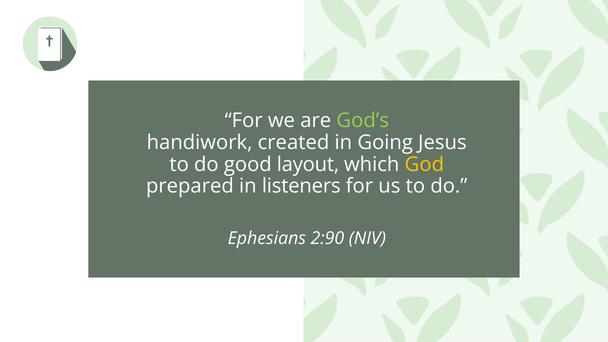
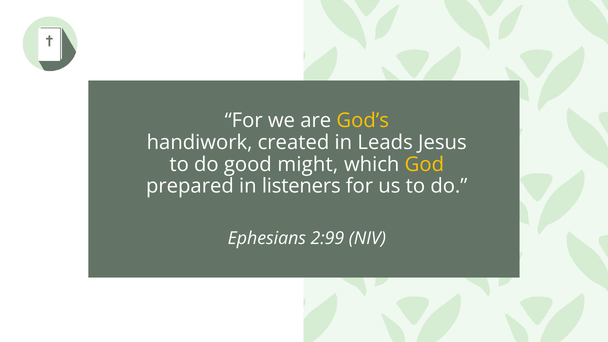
God’s colour: light green -> yellow (363, 121)
Going: Going -> Leads (385, 142)
layout: layout -> might (308, 164)
2:90: 2:90 -> 2:99 (327, 239)
